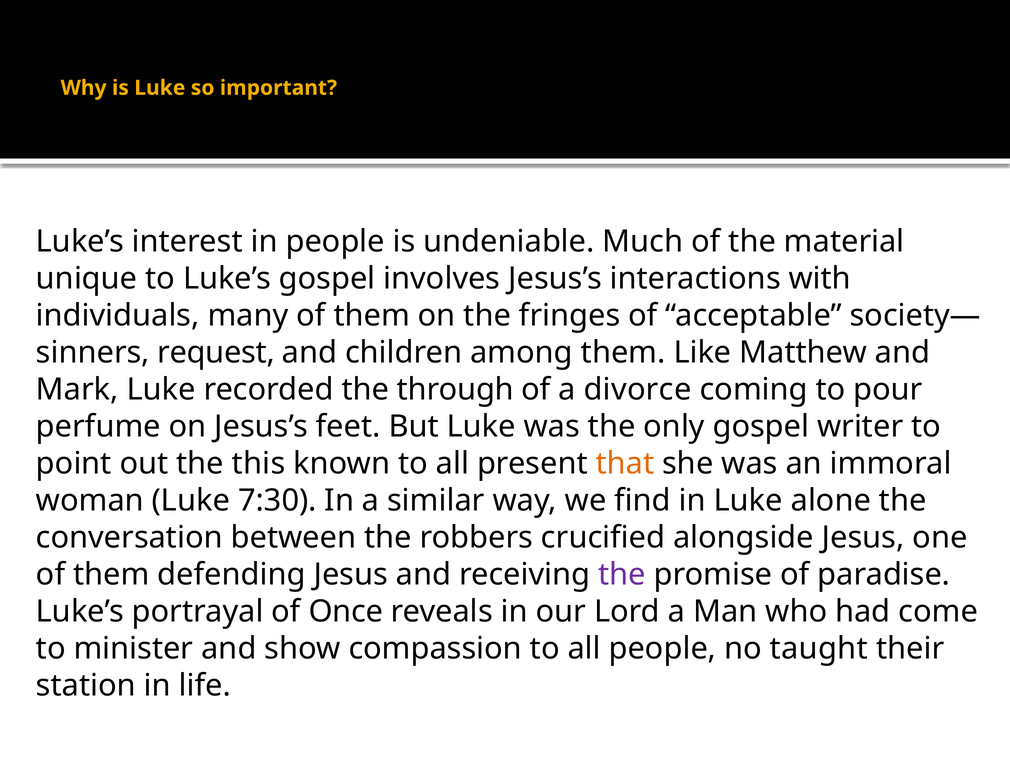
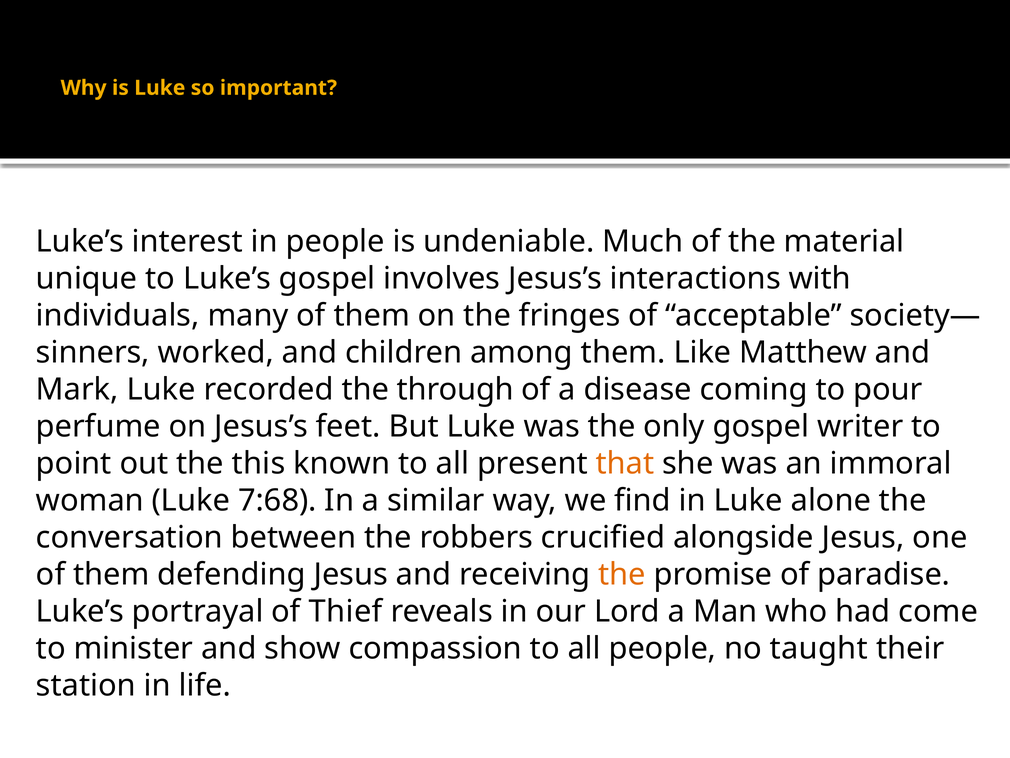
request: request -> worked (216, 352)
divorce: divorce -> disease (638, 389)
7:30: 7:30 -> 7:68 (277, 500)
the colour: purple -> orange (622, 574)
Once: Once -> Thief (346, 611)
